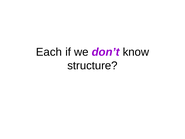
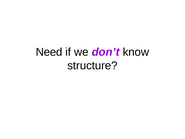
Each: Each -> Need (49, 52)
